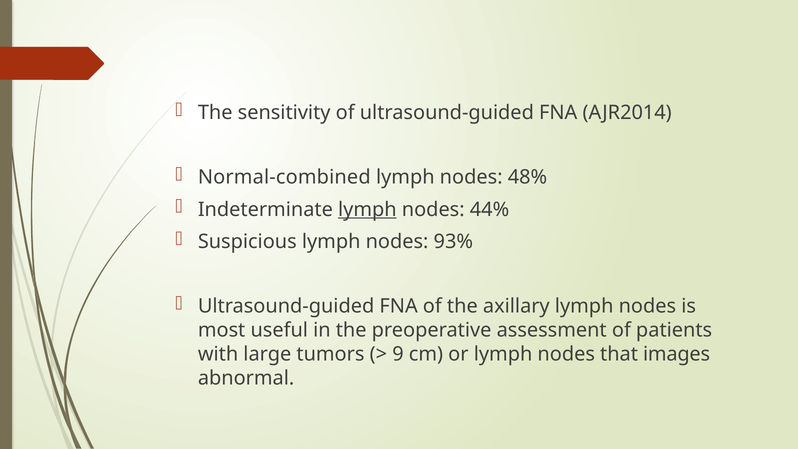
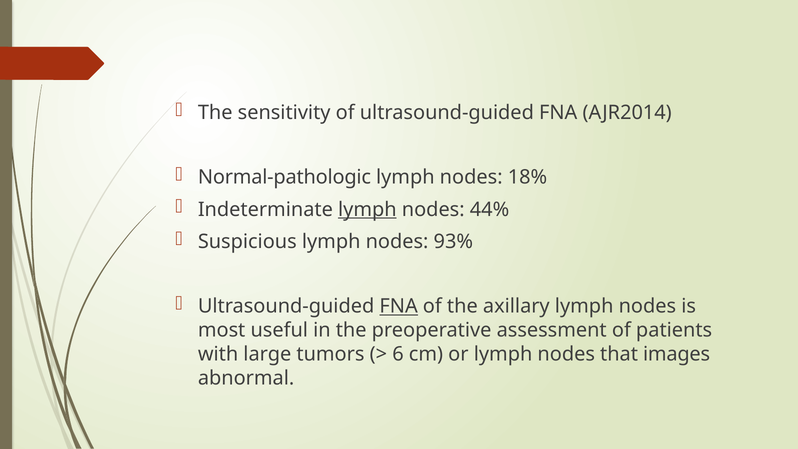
Normal-combined: Normal-combined -> Normal-pathologic (284, 177)
48%: 48% -> 18% (527, 177)
FNA underline: none -> present (399, 306)
9: 9 -> 6 (398, 354)
